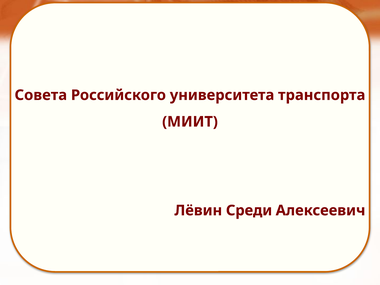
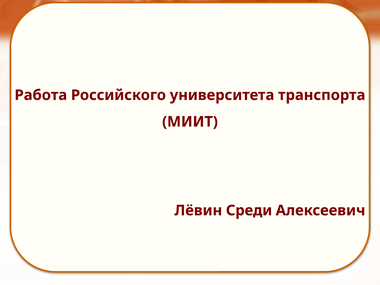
Совета: Совета -> Работа (41, 95)
